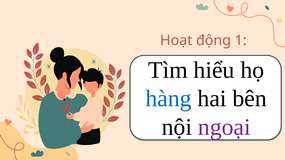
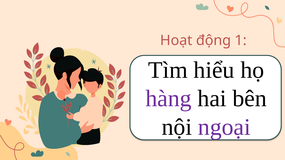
hàng colour: blue -> purple (169, 99)
